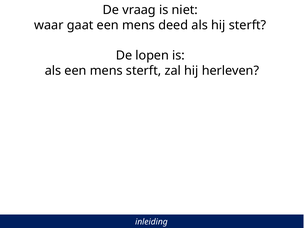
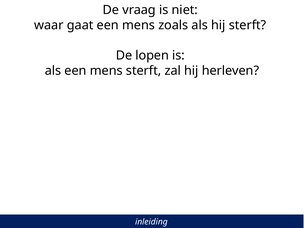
deed: deed -> zoals (173, 25)
